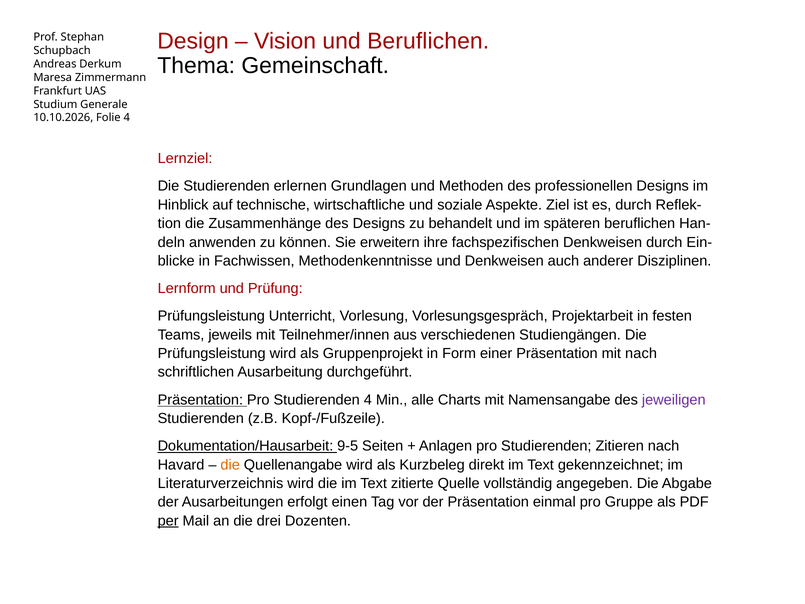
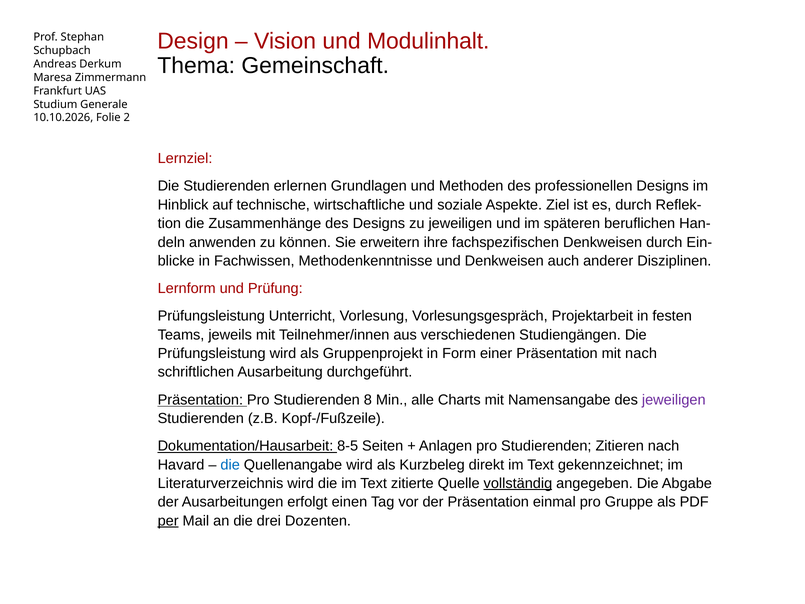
und Beruflichen: Beruflichen -> Modulinhalt (428, 41)
Folie 4: 4 -> 2 (127, 118)
zu behandelt: behandelt -> jeweiligen (460, 223)
Studierenden 4: 4 -> 8 (368, 400)
9-5: 9-5 -> 8-5 (348, 446)
die colour: orange -> blue (230, 465)
vollständig underline: none -> present (518, 483)
